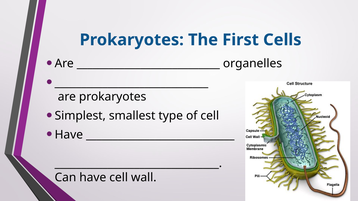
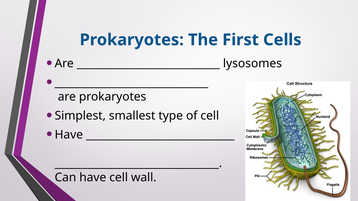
organelles: organelles -> lysosomes (252, 64)
